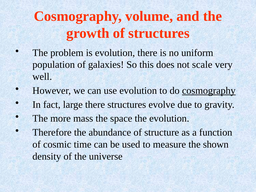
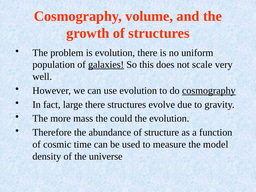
galaxies underline: none -> present (106, 65)
space: space -> could (121, 119)
shown: shown -> model (216, 144)
